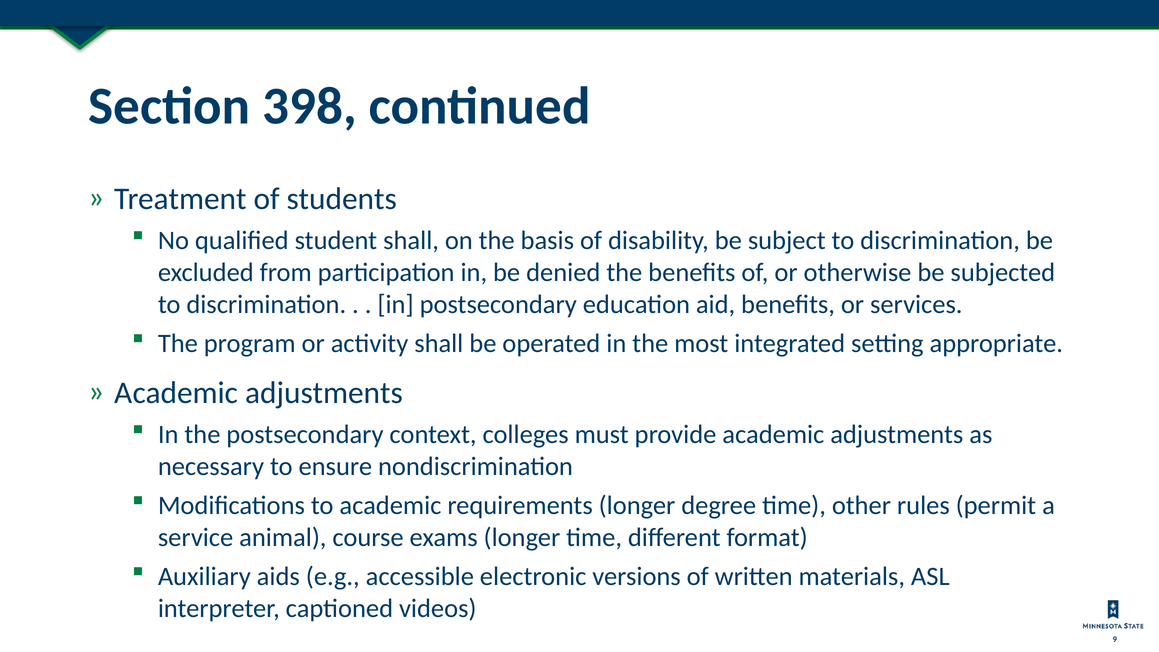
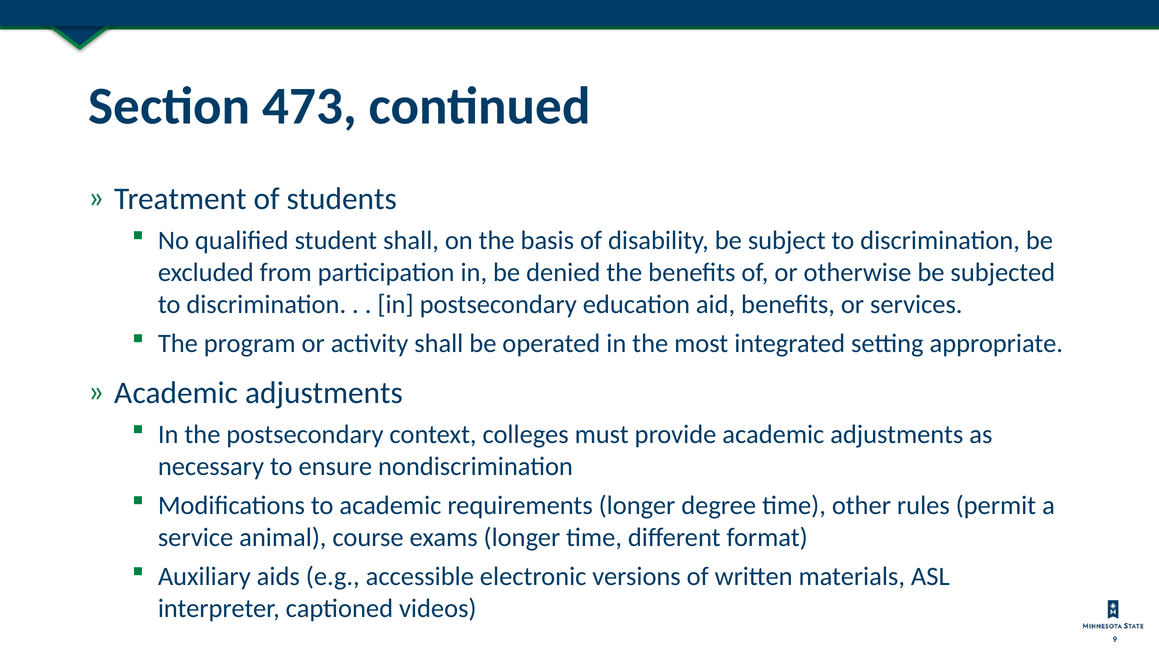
398: 398 -> 473 (310, 106)
